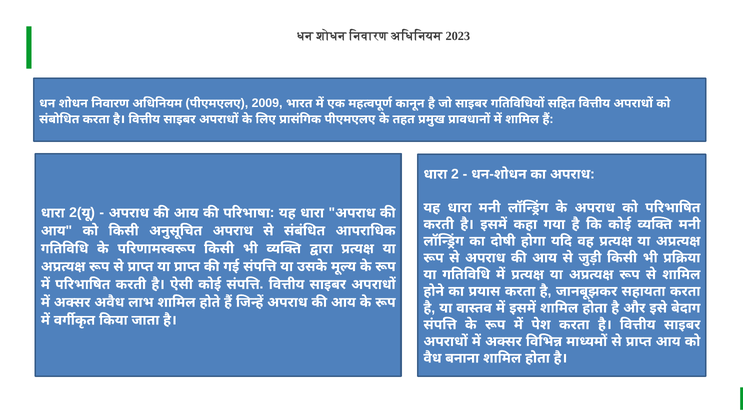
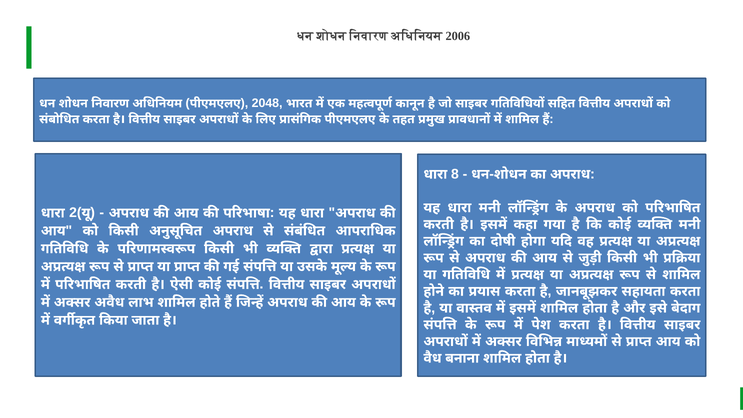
2023: 2023 -> 2006 (458, 36)
2009: 2009 -> 2048 (267, 103)
2: 2 -> 8 (455, 174)
